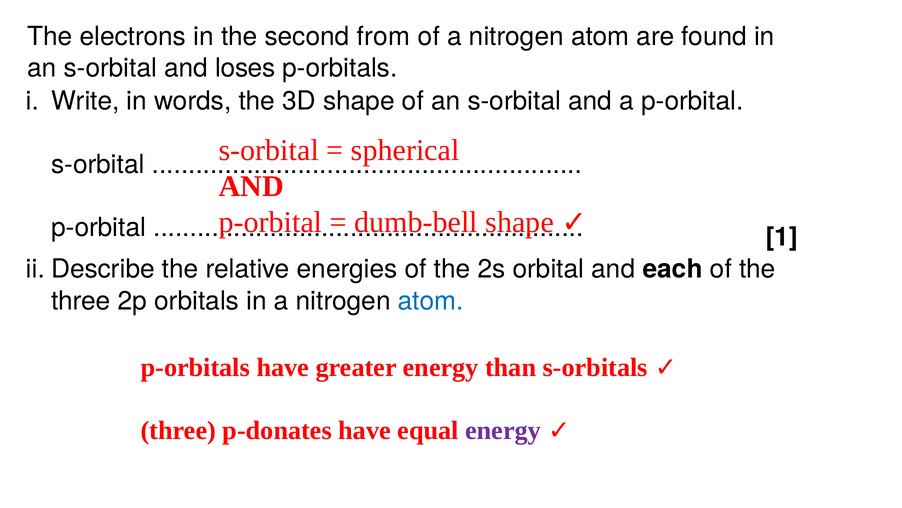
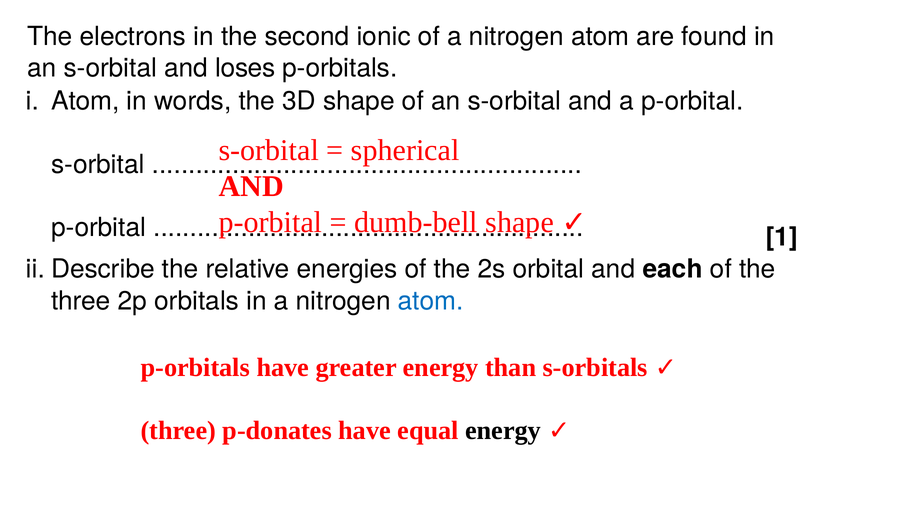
from: from -> ionic (384, 37)
Write: Write -> Atom (85, 101)
energy colour: purple -> black (503, 430)
